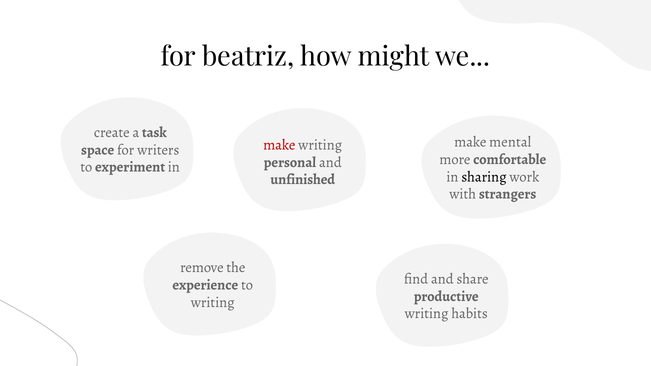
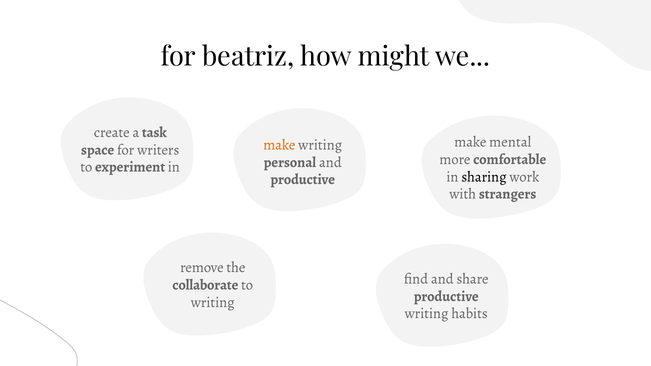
make colour: red -> orange (279, 145)
unfinished: unfinished -> productive (303, 180)
experience: experience -> collaborate (205, 285)
